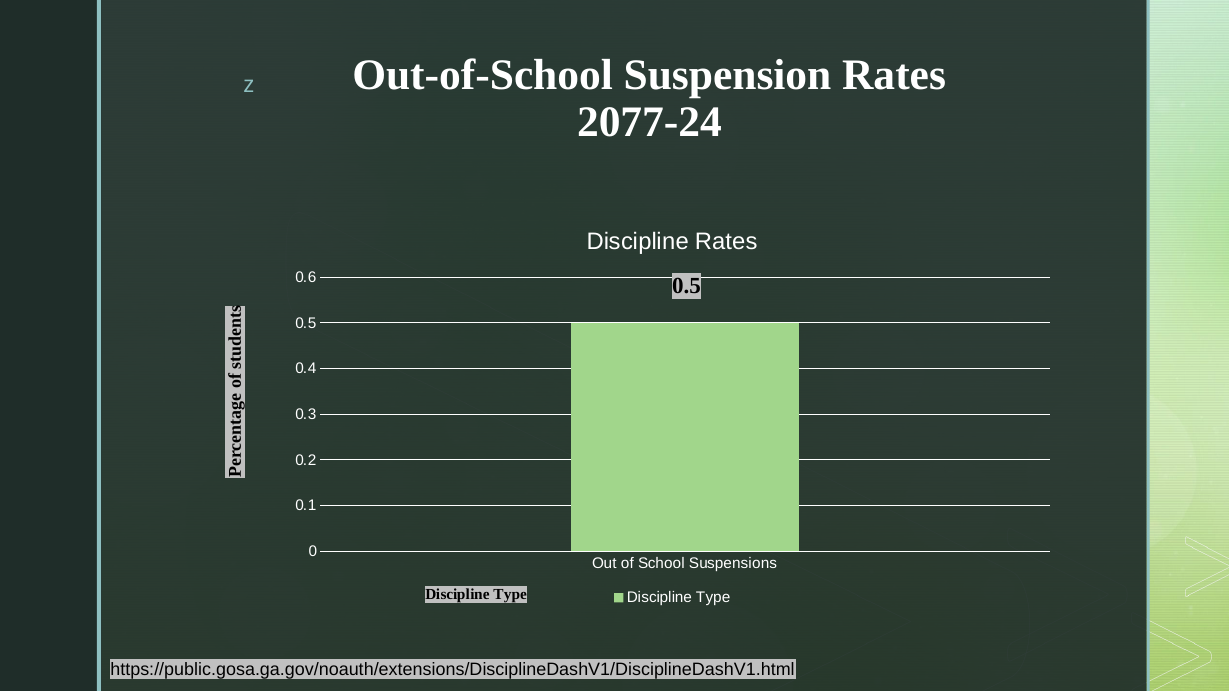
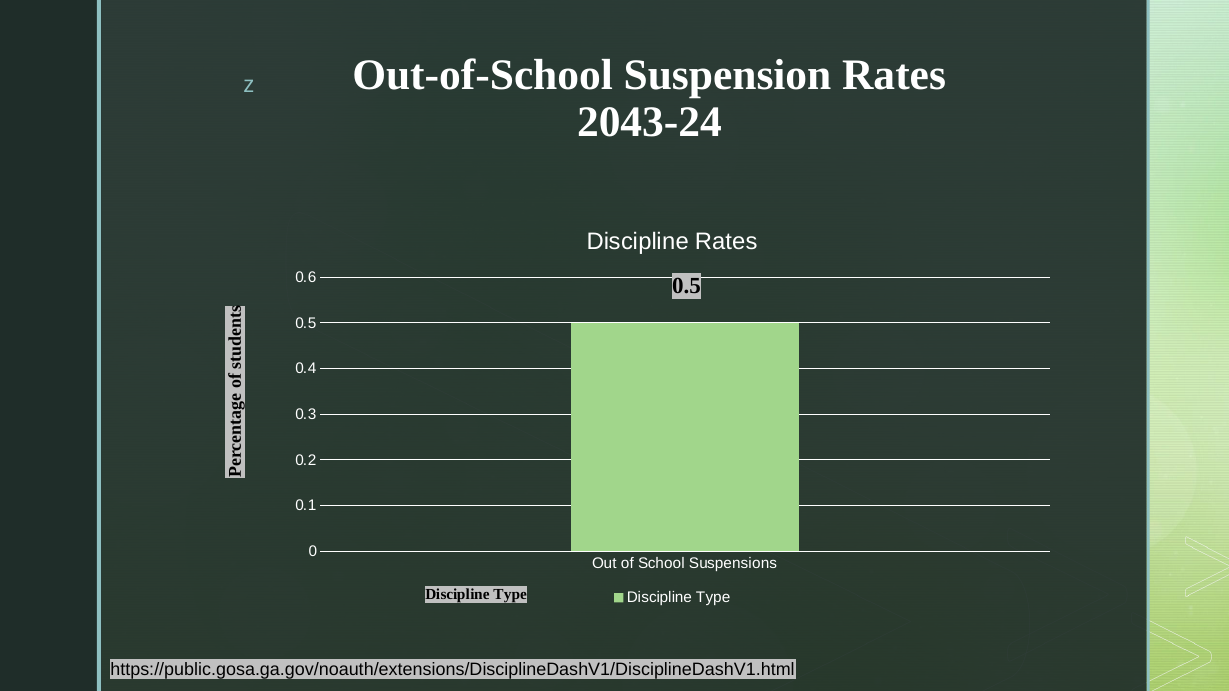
2077-24: 2077-24 -> 2043-24 (649, 122)
